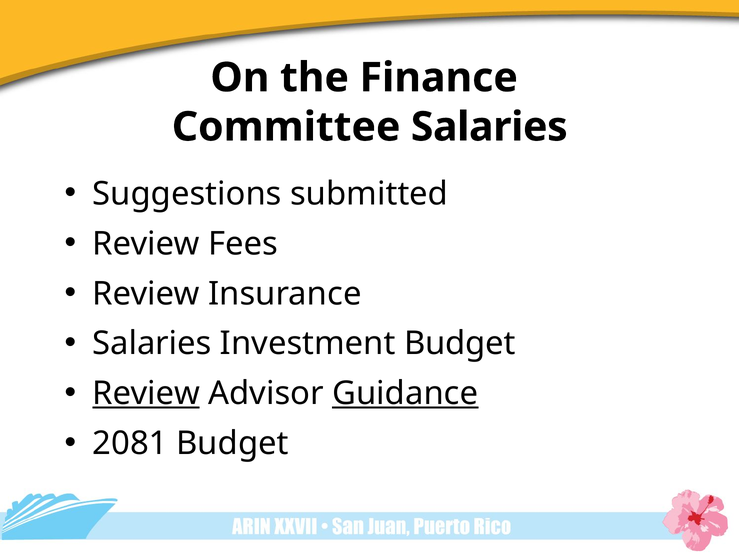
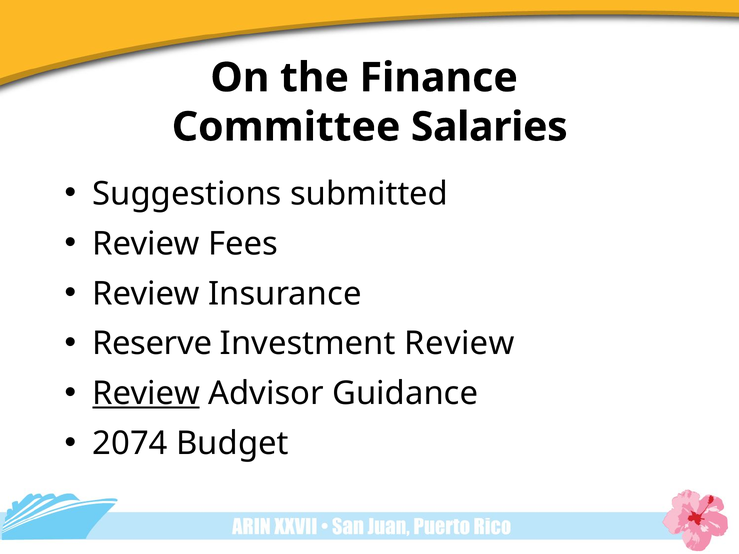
Salaries: Salaries -> Reserve (152, 344)
Investment Budget: Budget -> Review (460, 344)
Guidance underline: present -> none (405, 394)
2081: 2081 -> 2074 (130, 444)
